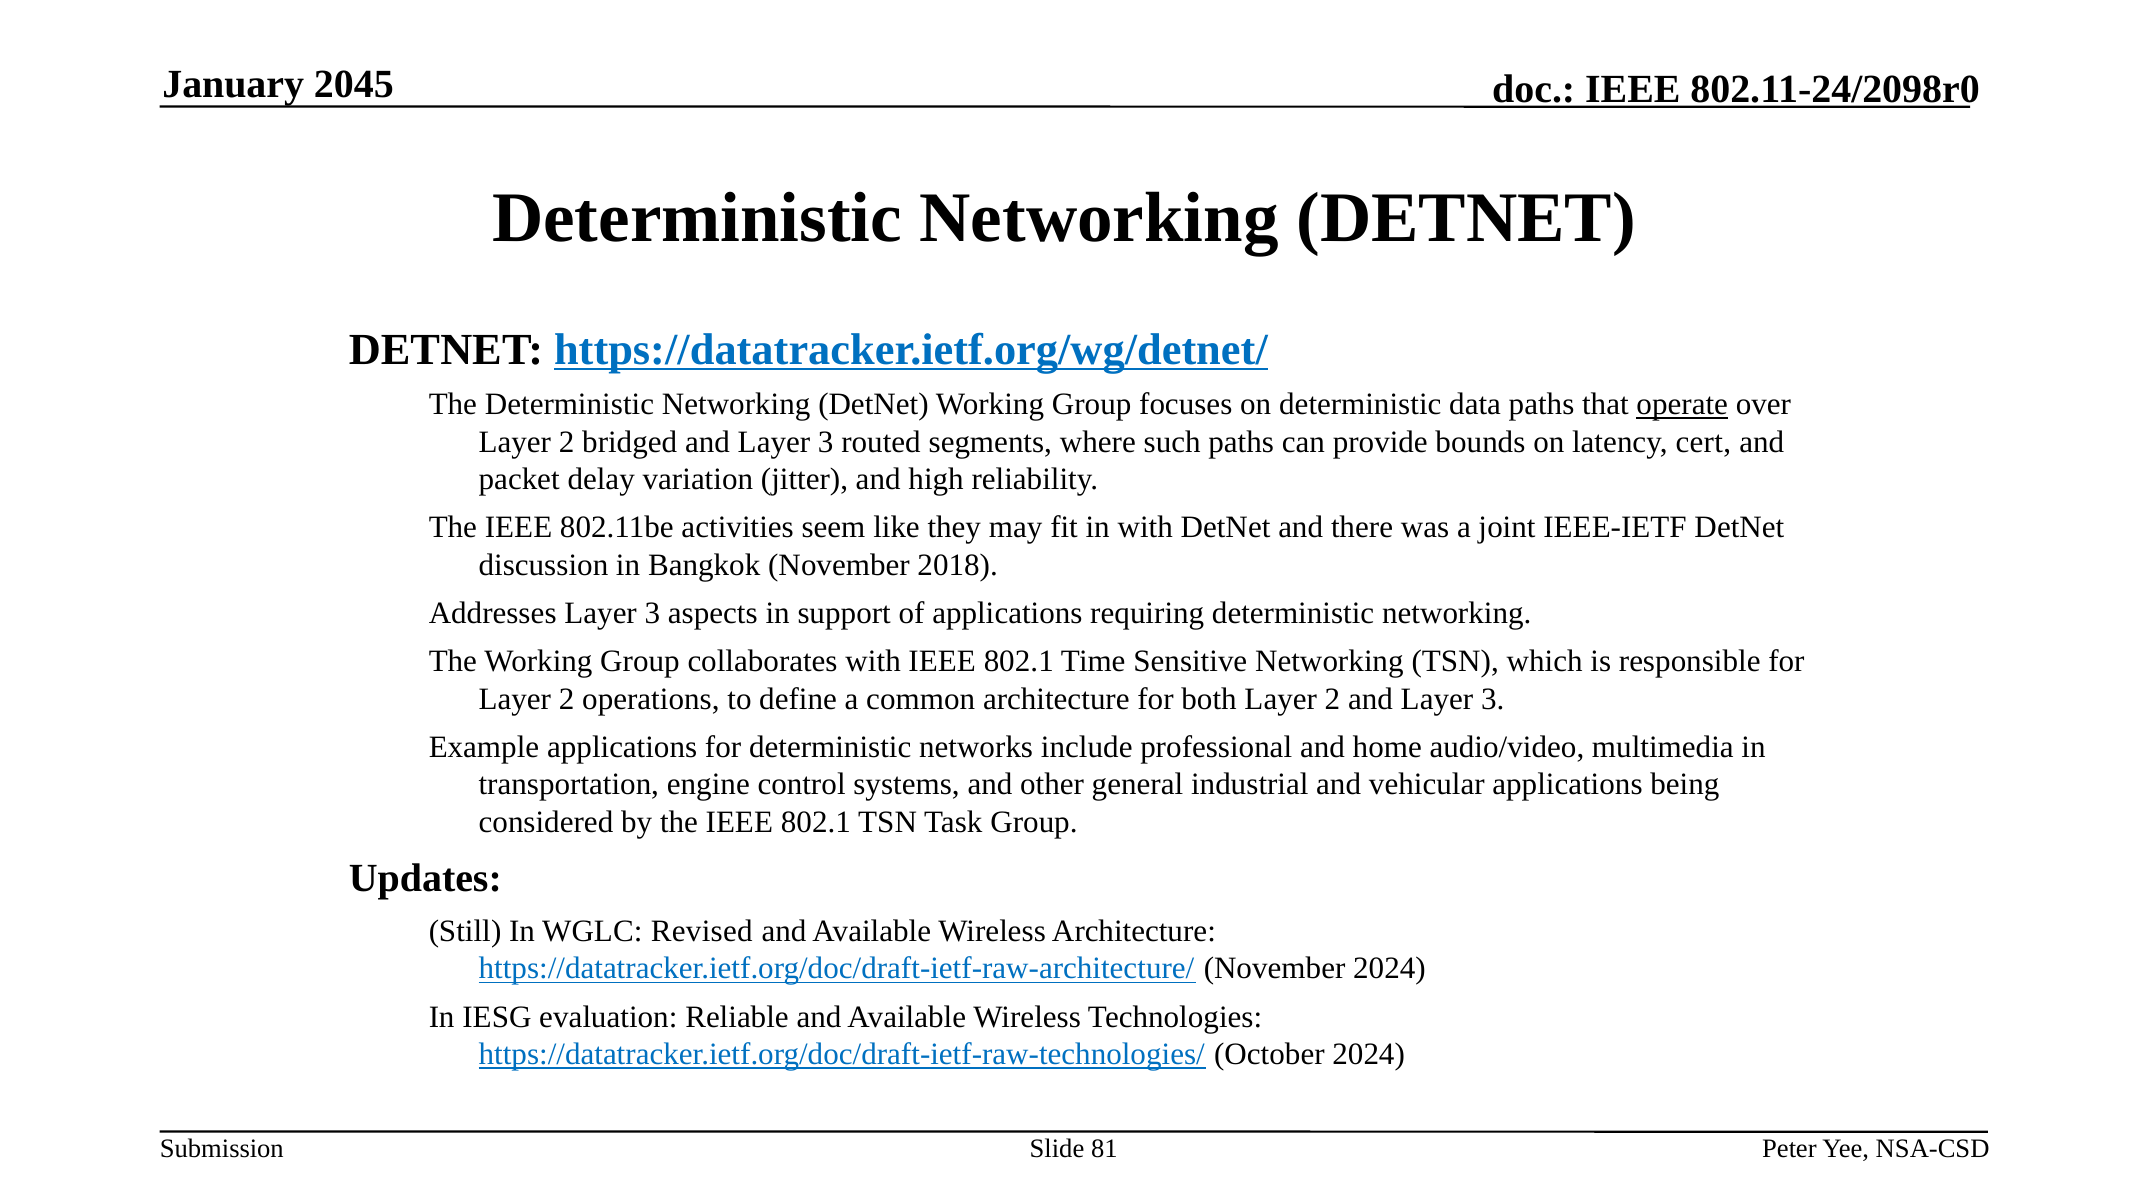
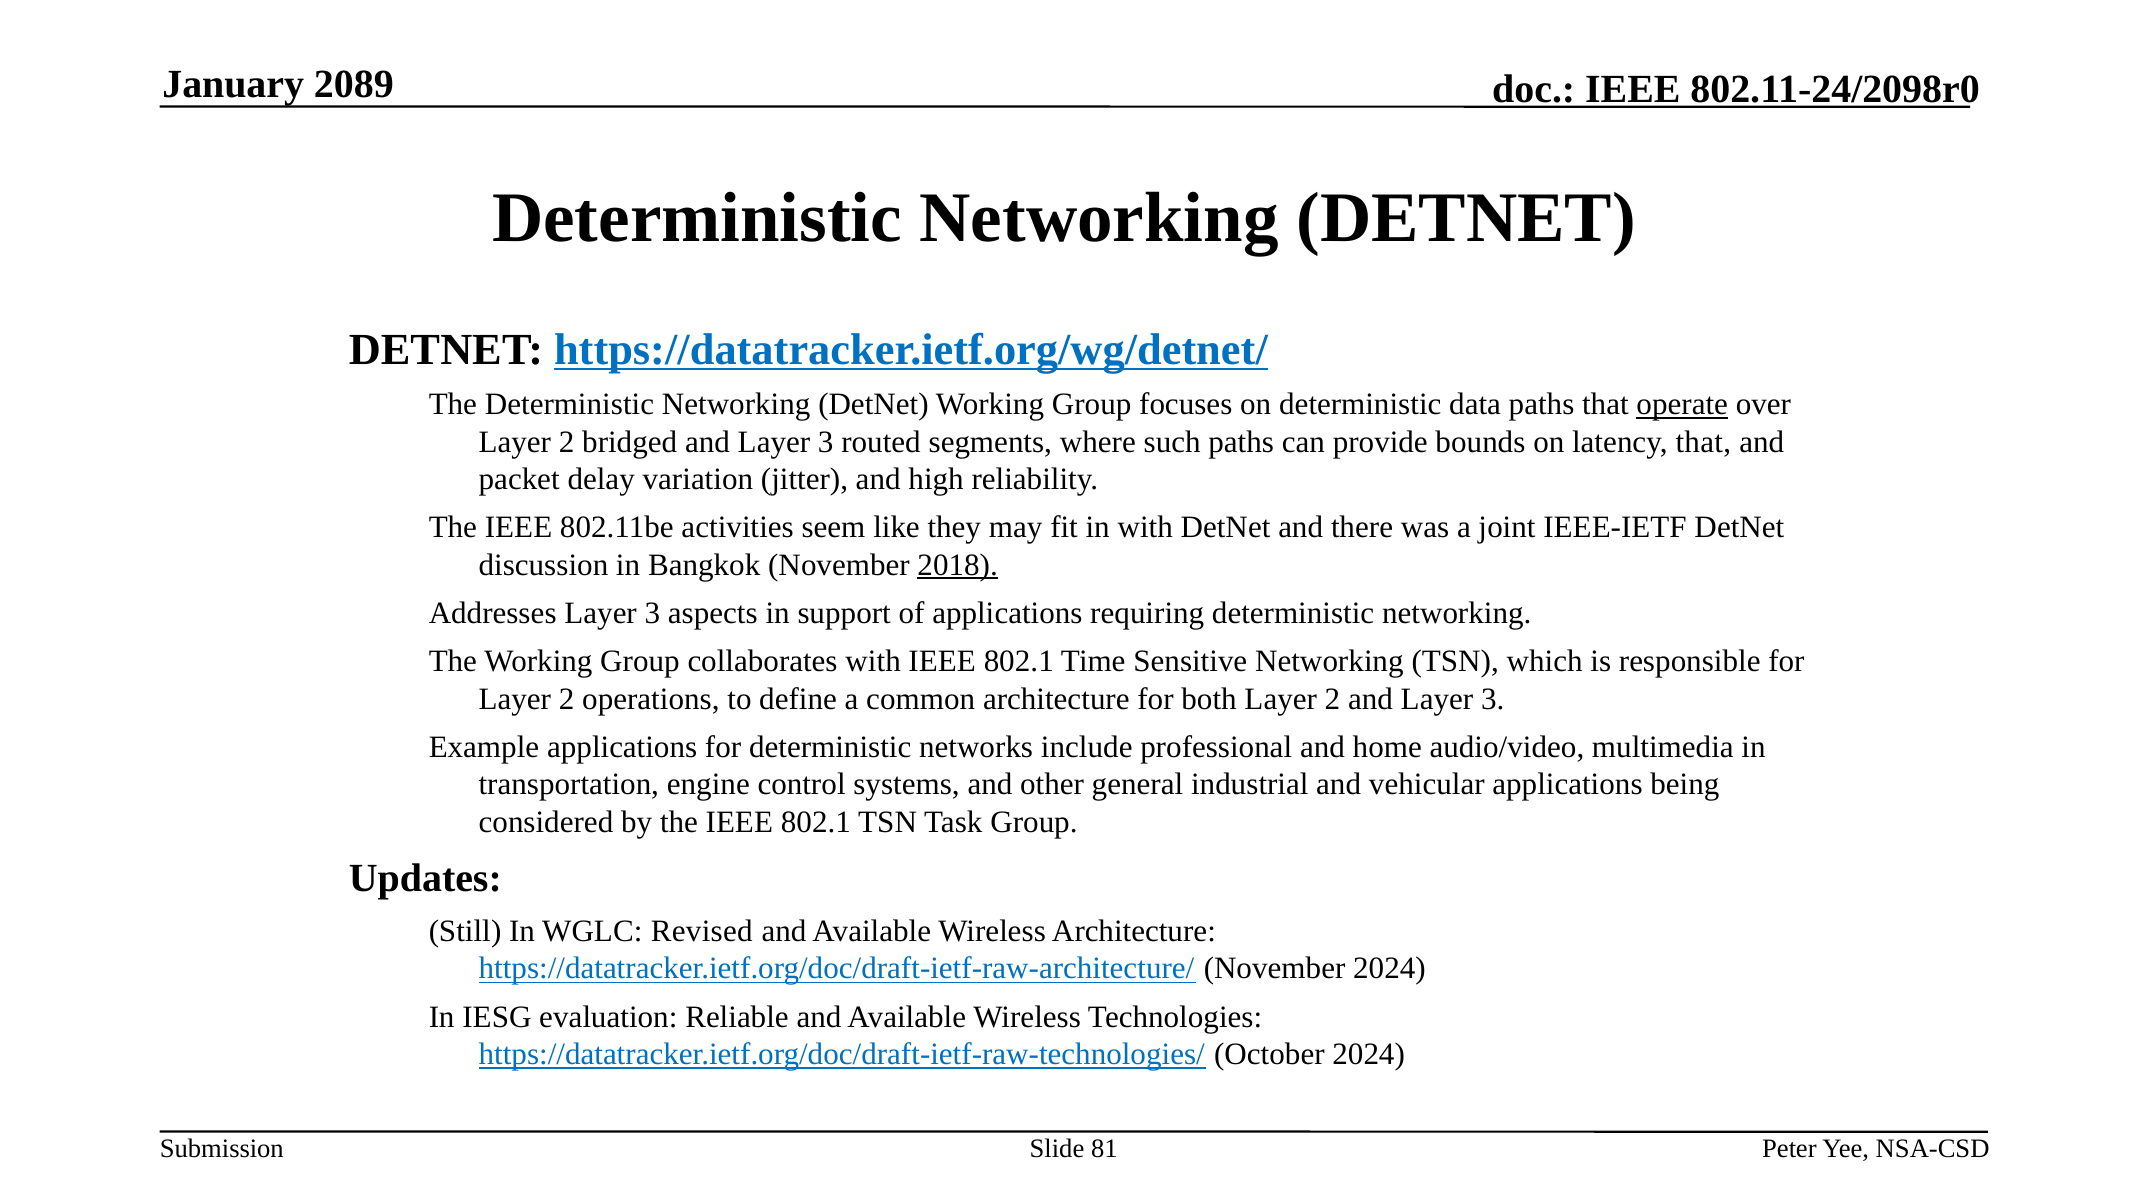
2045: 2045 -> 2089 (354, 85)
latency cert: cert -> that (1703, 442)
2018 underline: none -> present (958, 565)
